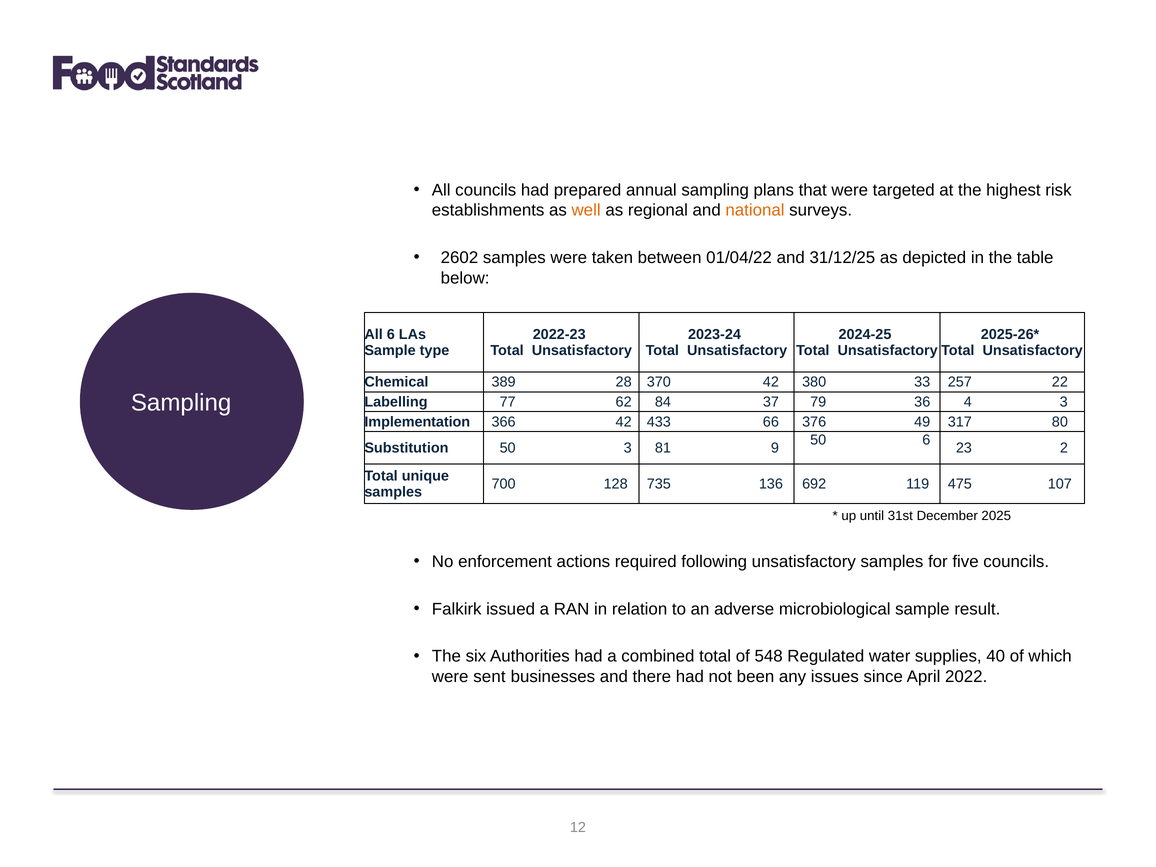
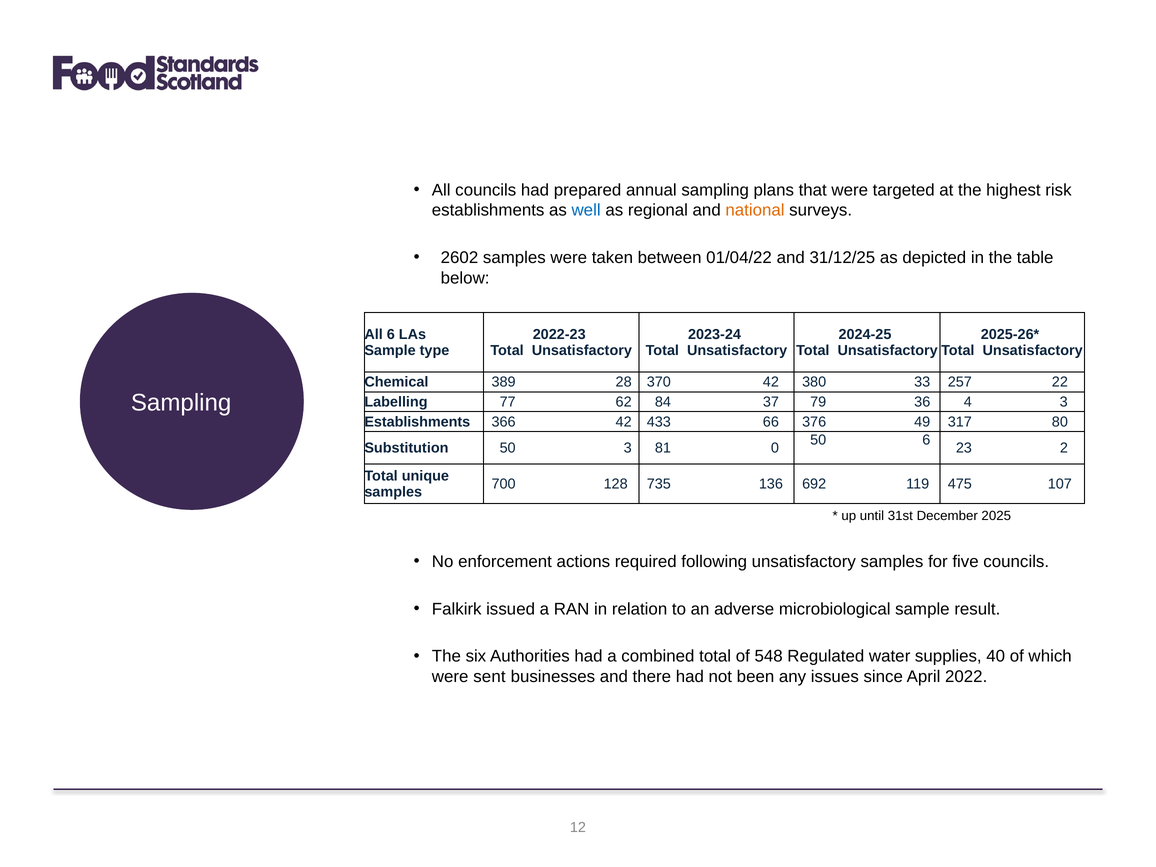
well colour: orange -> blue (586, 210)
Implementation: Implementation -> Establishments (417, 422)
9: 9 -> 0 (775, 448)
